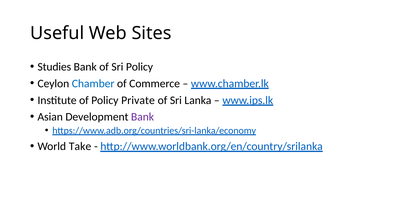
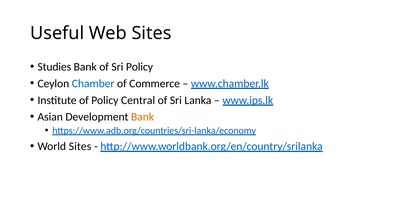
Private: Private -> Central (138, 100)
Bank colour: purple -> orange (143, 117)
World Take: Take -> Sites (80, 147)
